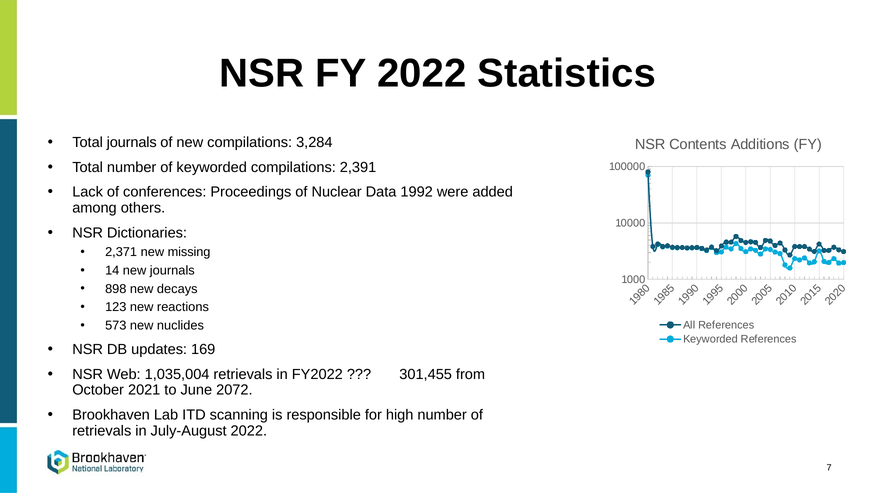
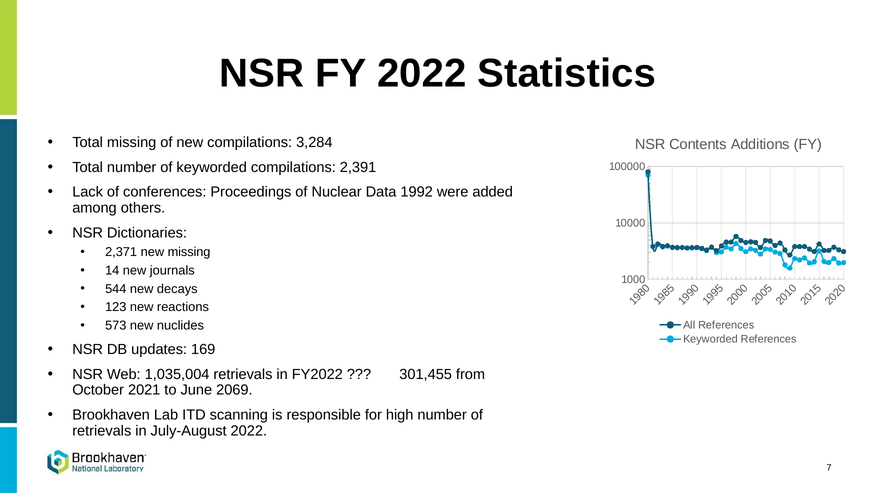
Total journals: journals -> missing (132, 142)
898: 898 -> 544 (116, 289)
2072: 2072 -> 2069 (234, 390)
